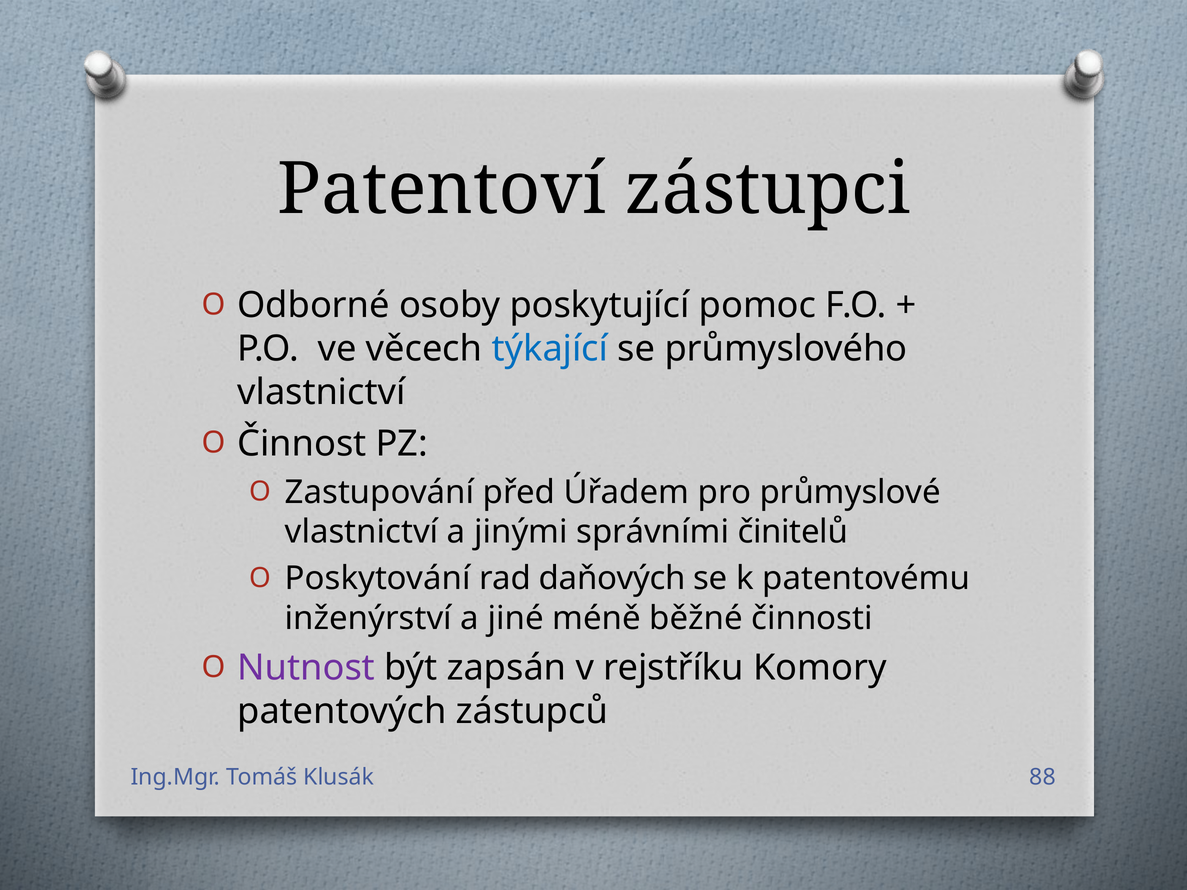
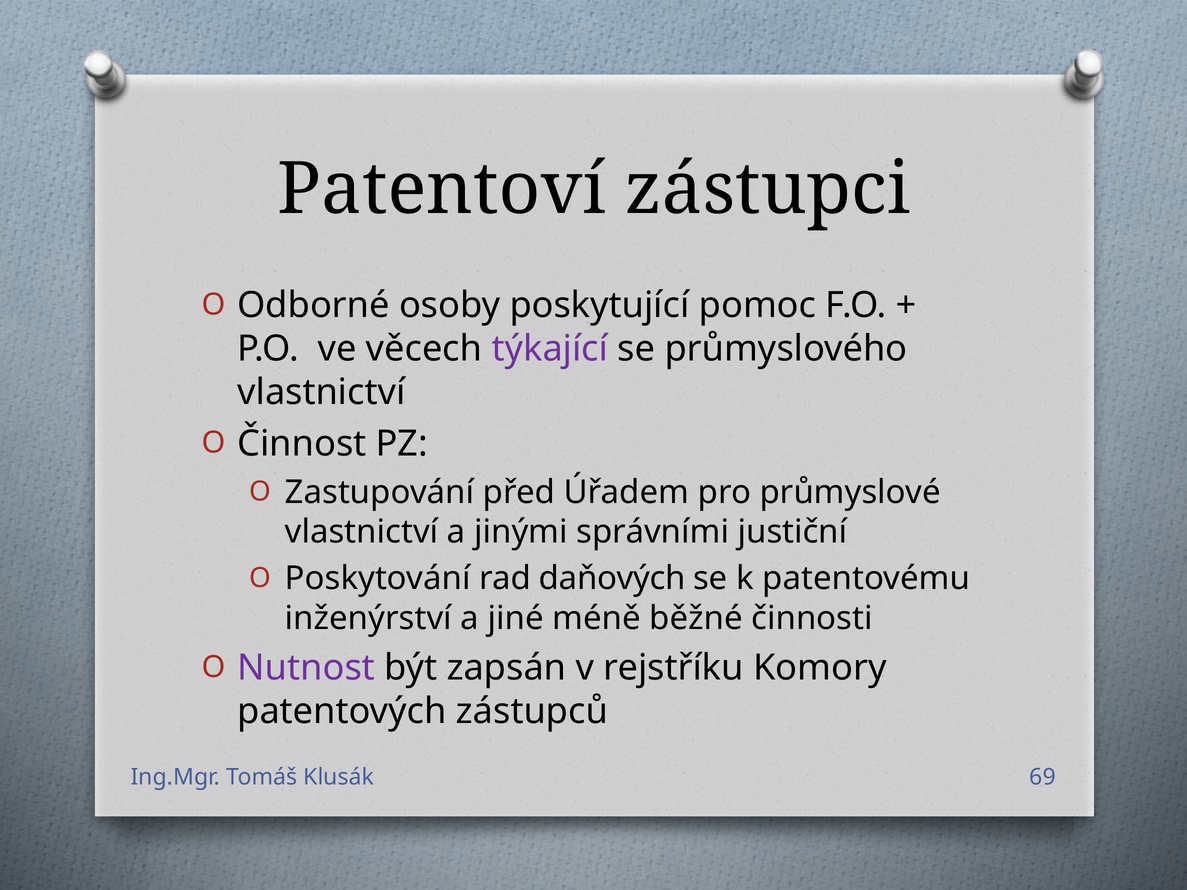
týkající colour: blue -> purple (550, 349)
činitelů: činitelů -> justiční (793, 532)
88: 88 -> 69 (1043, 778)
